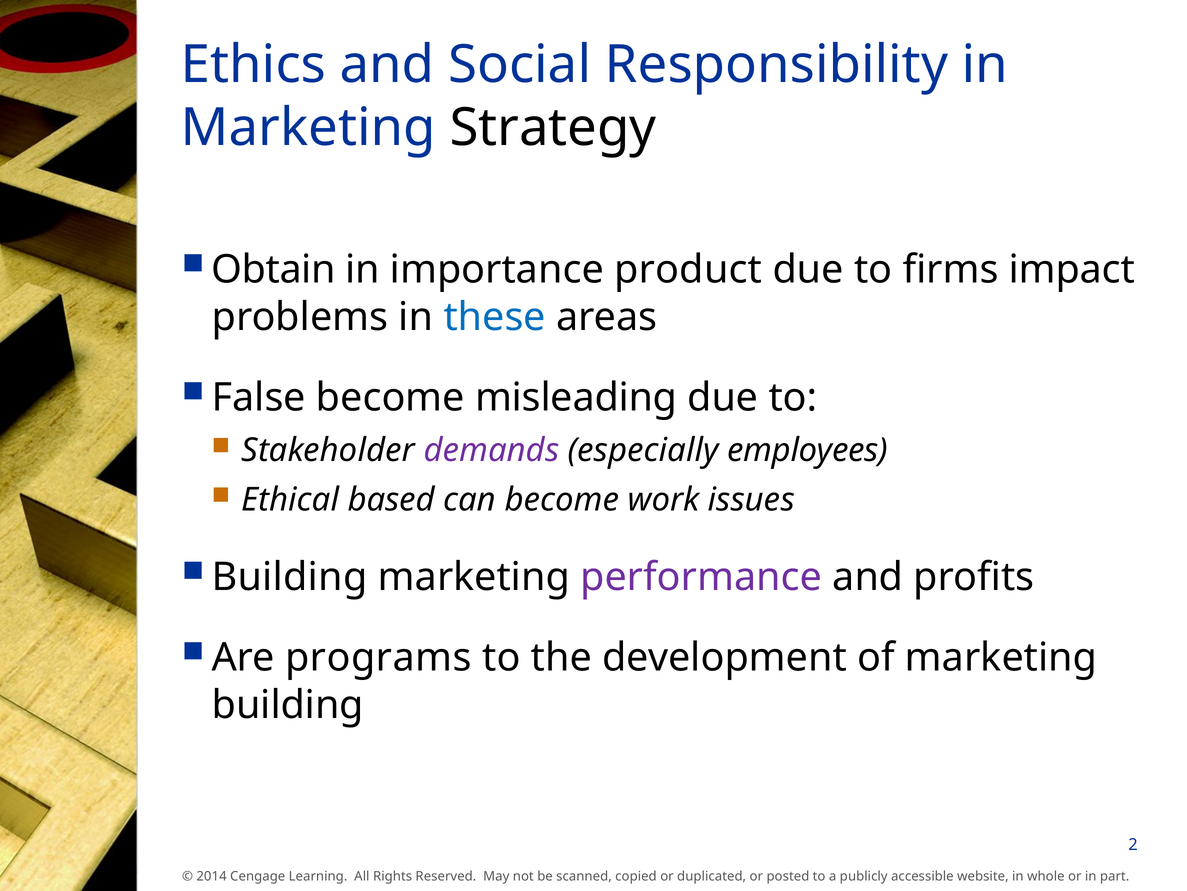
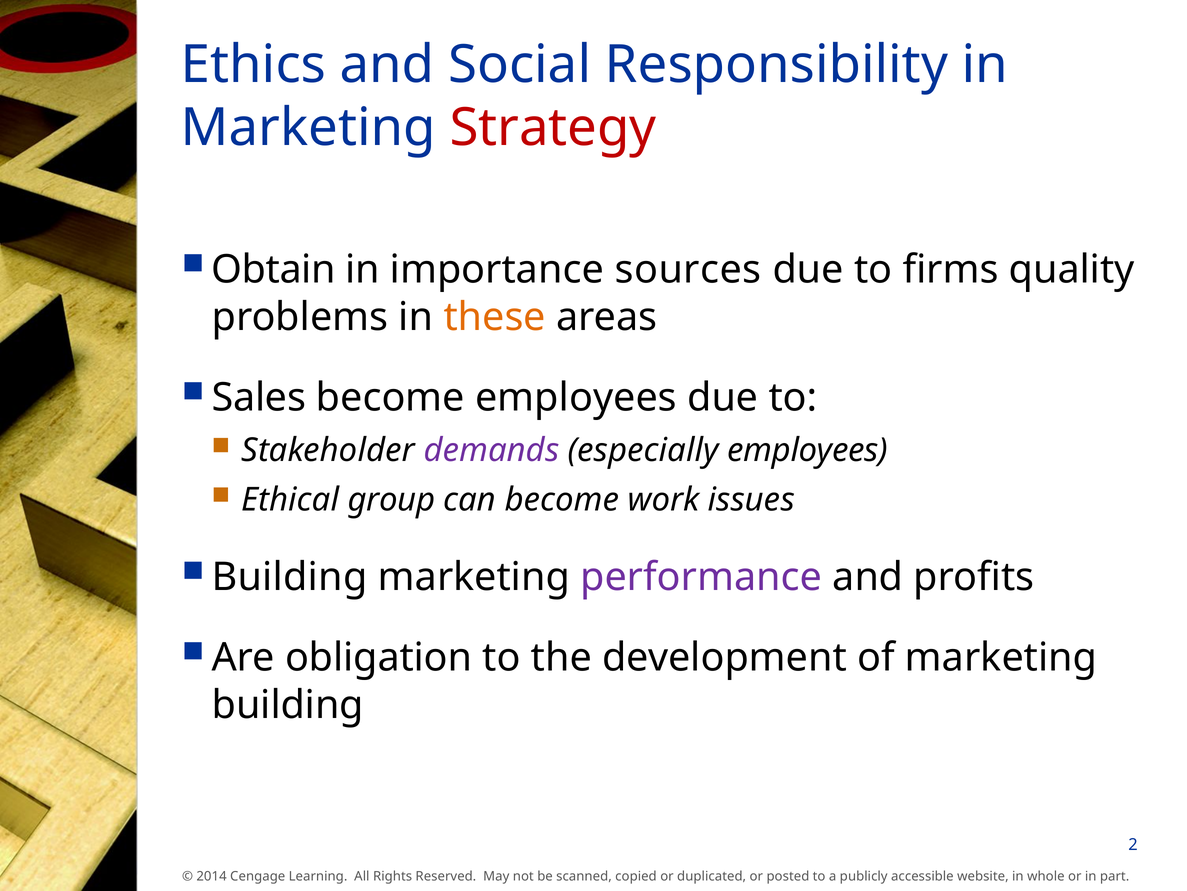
Strategy colour: black -> red (553, 128)
product: product -> sources (688, 269)
impact: impact -> quality (1072, 269)
these colour: blue -> orange (495, 317)
False: False -> Sales (259, 397)
become misleading: misleading -> employees (576, 397)
based: based -> group (391, 500)
programs: programs -> obligation (379, 657)
